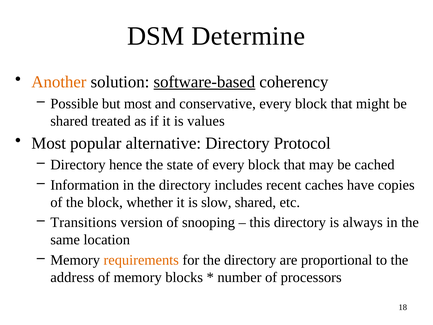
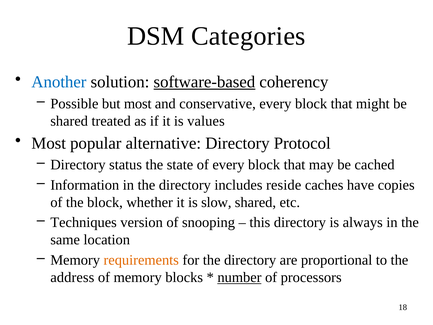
Determine: Determine -> Categories (248, 36)
Another colour: orange -> blue (59, 82)
hence: hence -> status (126, 165)
recent: recent -> reside (284, 185)
Transitions: Transitions -> Techniques (84, 222)
number underline: none -> present (239, 277)
